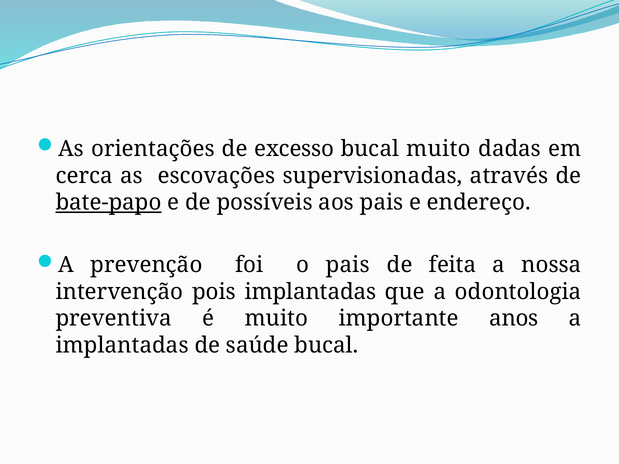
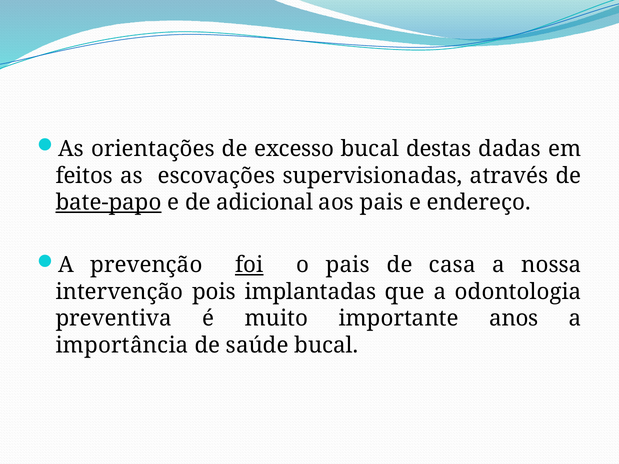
bucal muito: muito -> destas (439, 149)
cerca: cerca -> feitos (84, 176)
possíveis: possíveis -> adicional (265, 203)
foi underline: none -> present (249, 265)
feita: feita -> casa (452, 265)
implantadas: implantadas -> importância (122, 346)
